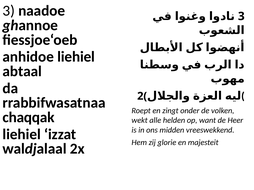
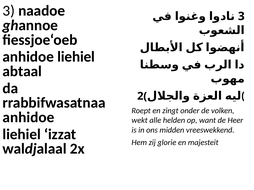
chaqqak: chaqqak -> anhidoe (28, 118)
